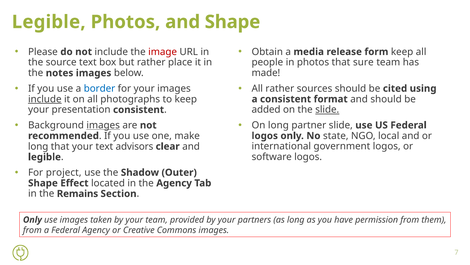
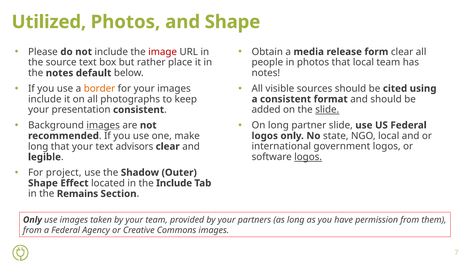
Legible: Legible -> Utilized (49, 22)
form keep: keep -> clear (402, 52)
that sure: sure -> local (363, 62)
notes images: images -> default (94, 73)
made: made -> notes (266, 73)
border colour: blue -> orange (99, 88)
All rather: rather -> visible (280, 88)
include underline: present -> none (45, 99)
logos underline: none -> present (308, 157)
the Agency: Agency -> Include (174, 183)
